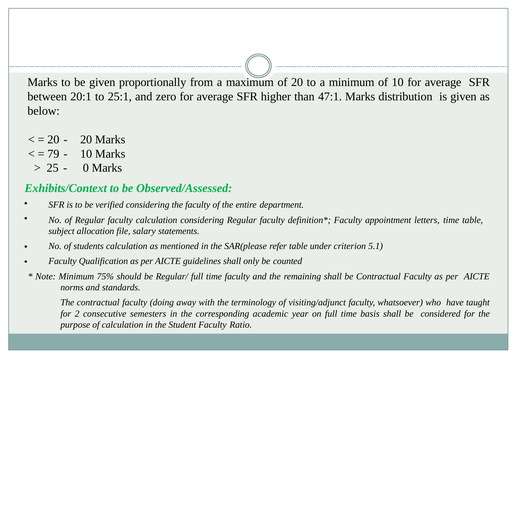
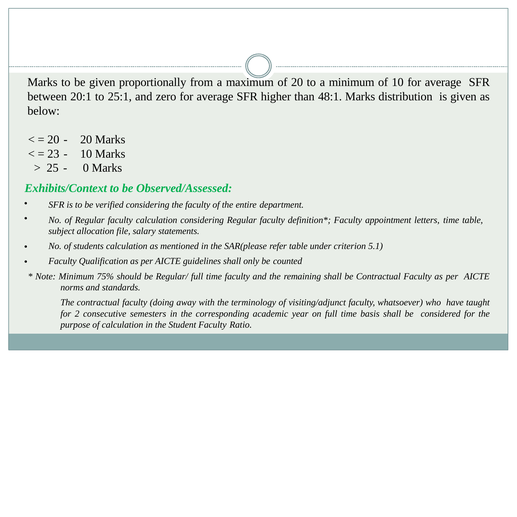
47:1: 47:1 -> 48:1 (330, 96)
79: 79 -> 23 (53, 154)
